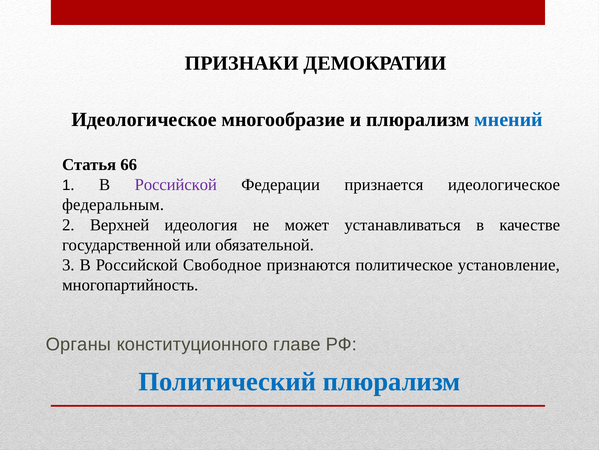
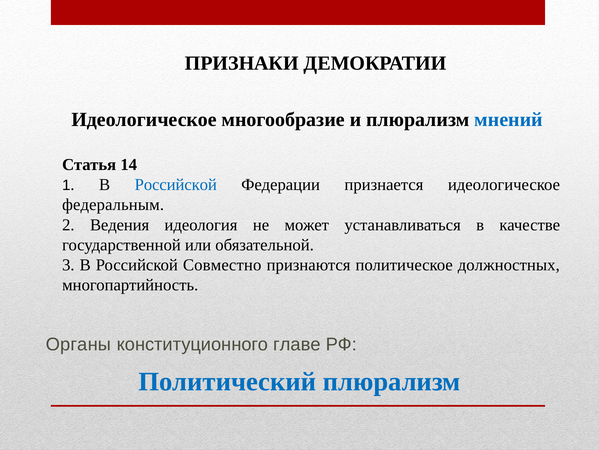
66: 66 -> 14 (129, 165)
Российской colour: purple -> blue (176, 185)
Верхней: Верхней -> Ведения (120, 224)
Свободное: Свободное -> Совместно (222, 264)
установление: установление -> должностных (509, 264)
